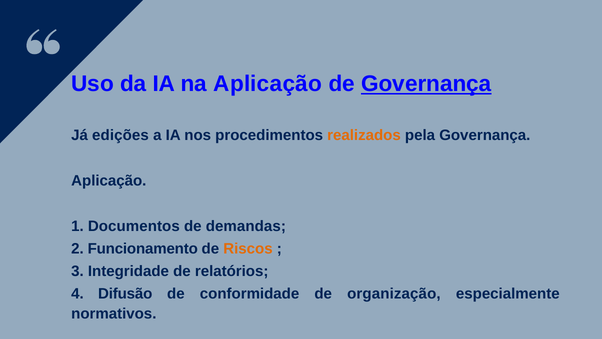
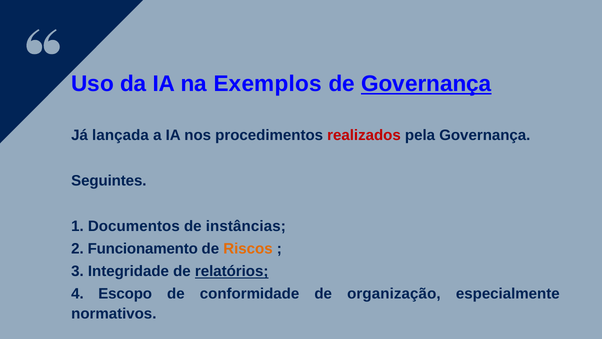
na Aplicação: Aplicação -> Exemplos (268, 84)
edições: edições -> lançada (120, 135)
realizados colour: orange -> red (364, 135)
Aplicação: Aplicação -> Seguintes (109, 181)
demandas: demandas -> instâncias (246, 226)
relatórios underline: none -> present (232, 271)
Difusão: Difusão -> Escopo (125, 294)
